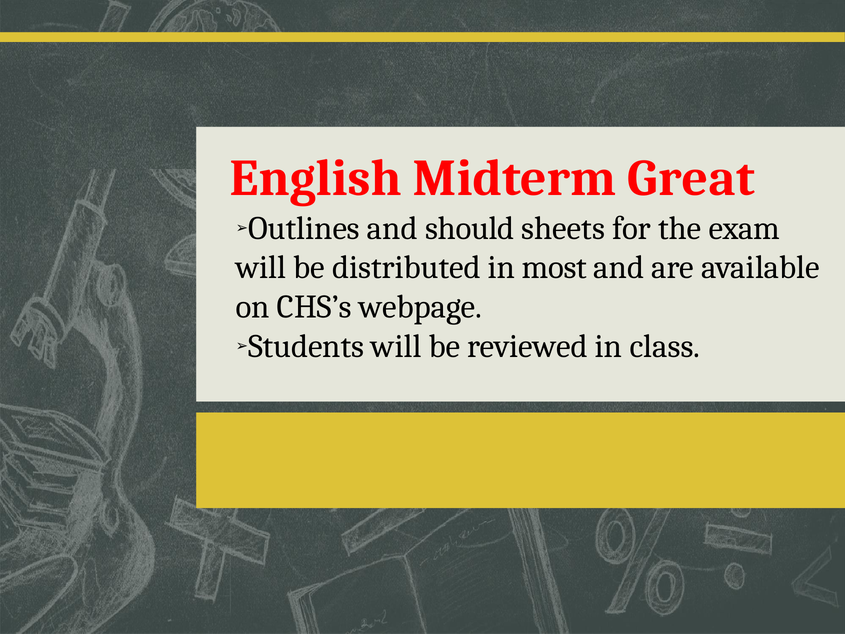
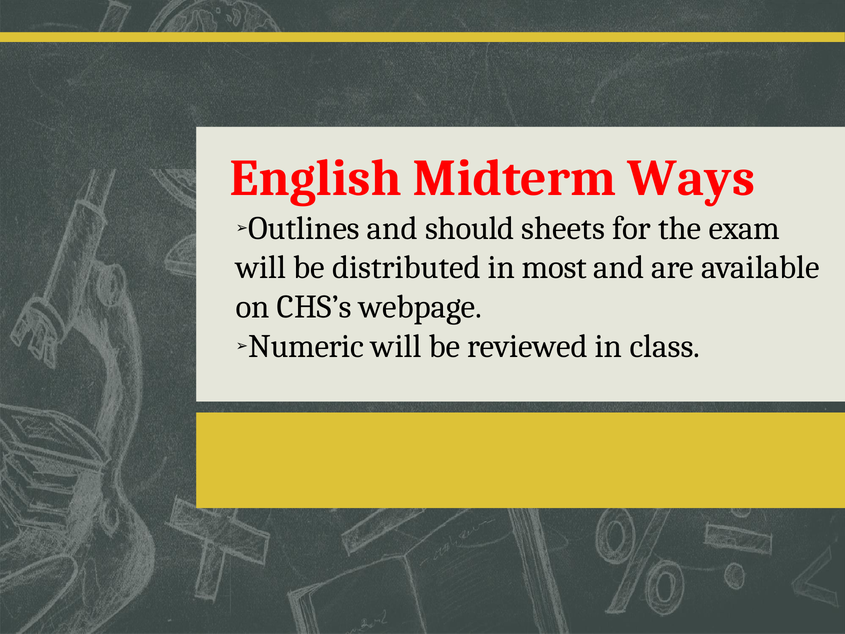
Great: Great -> Ways (691, 178)
Students: Students -> Numeric (306, 346)
